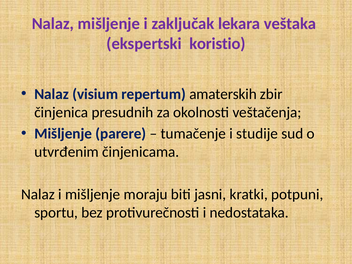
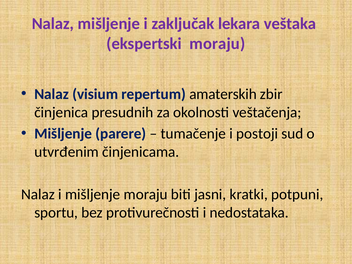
ekspertski koristio: koristio -> moraju (217, 44)
studije: studije -> postoji (257, 134)
